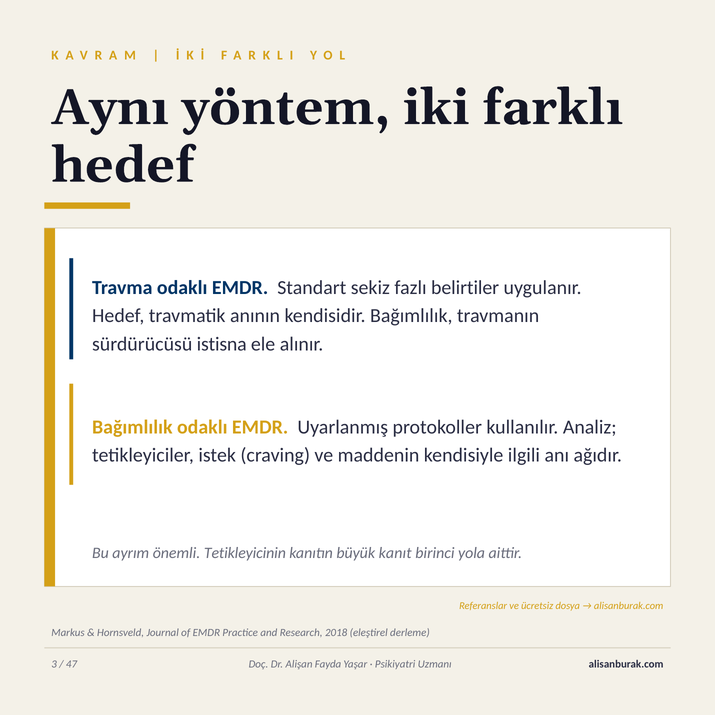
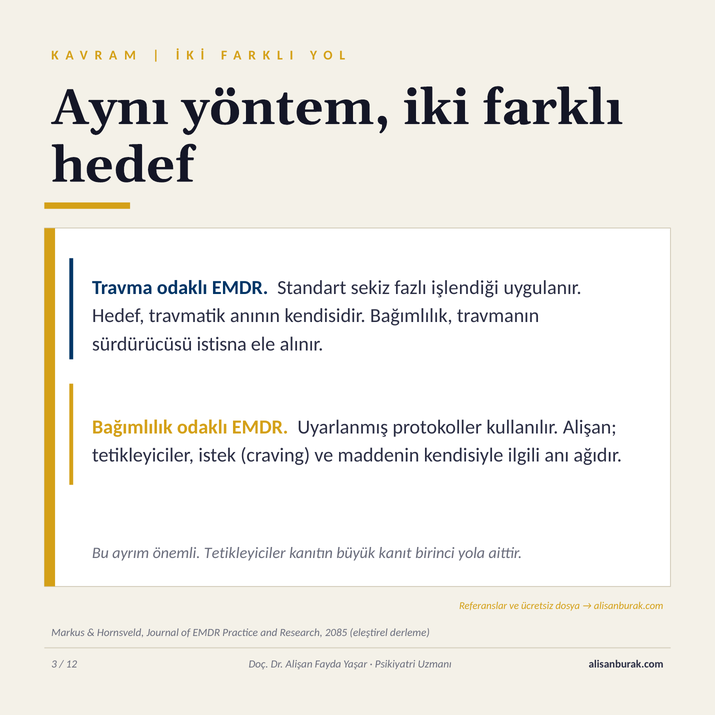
belirtiler: belirtiler -> işlendiği (465, 288)
kullanılır Analiz: Analiz -> Alişan (590, 427)
önemli Tetikleyicinin: Tetikleyicinin -> Tetikleyiciler (245, 553)
2018: 2018 -> 2085 (336, 633)
47: 47 -> 12 (72, 664)
